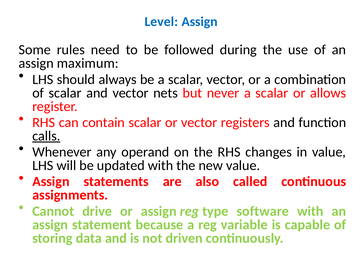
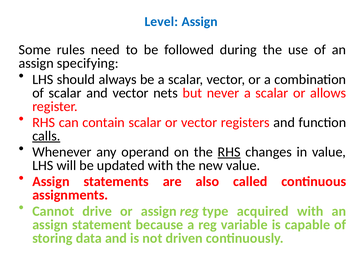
maximum: maximum -> specifying (88, 63)
RHS underline: none -> present (229, 152)
software: software -> acquired (263, 212)
